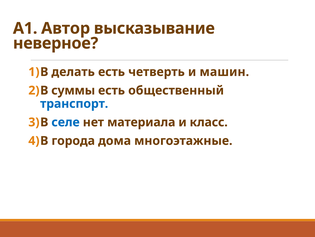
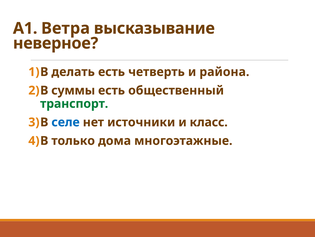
Автор: Автор -> Ветра (66, 28)
машин: машин -> района (224, 72)
транспорт colour: blue -> green (74, 103)
материала: материала -> источники (141, 122)
города: города -> только (73, 140)
